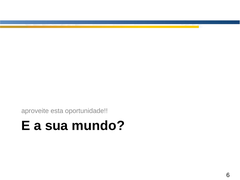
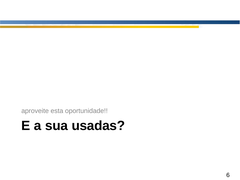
mundo: mundo -> usadas (98, 126)
